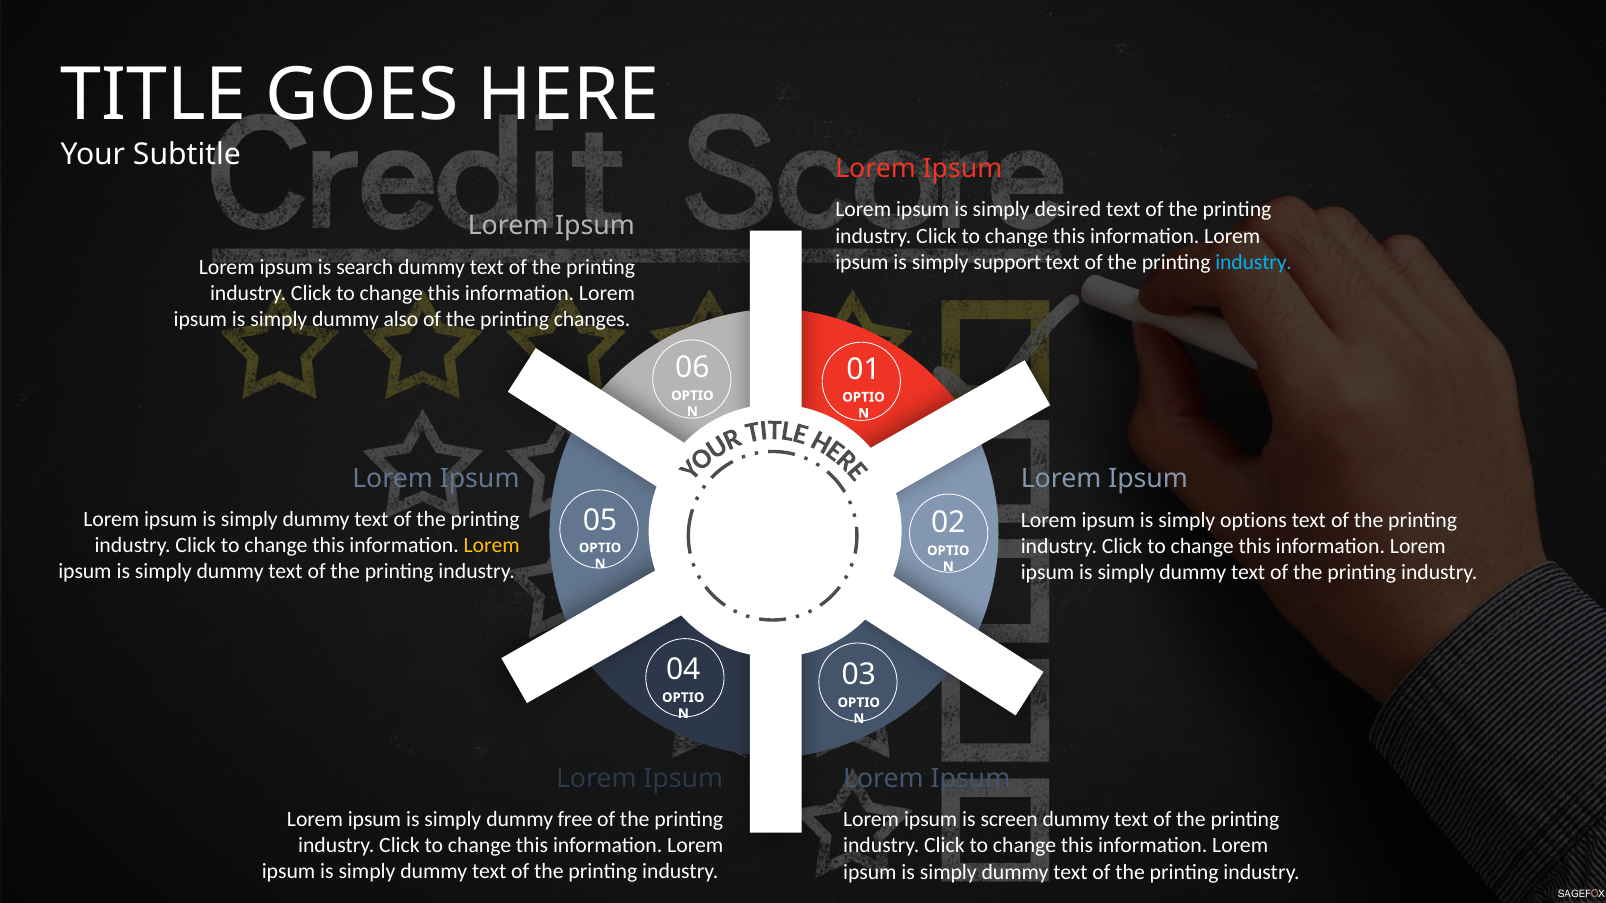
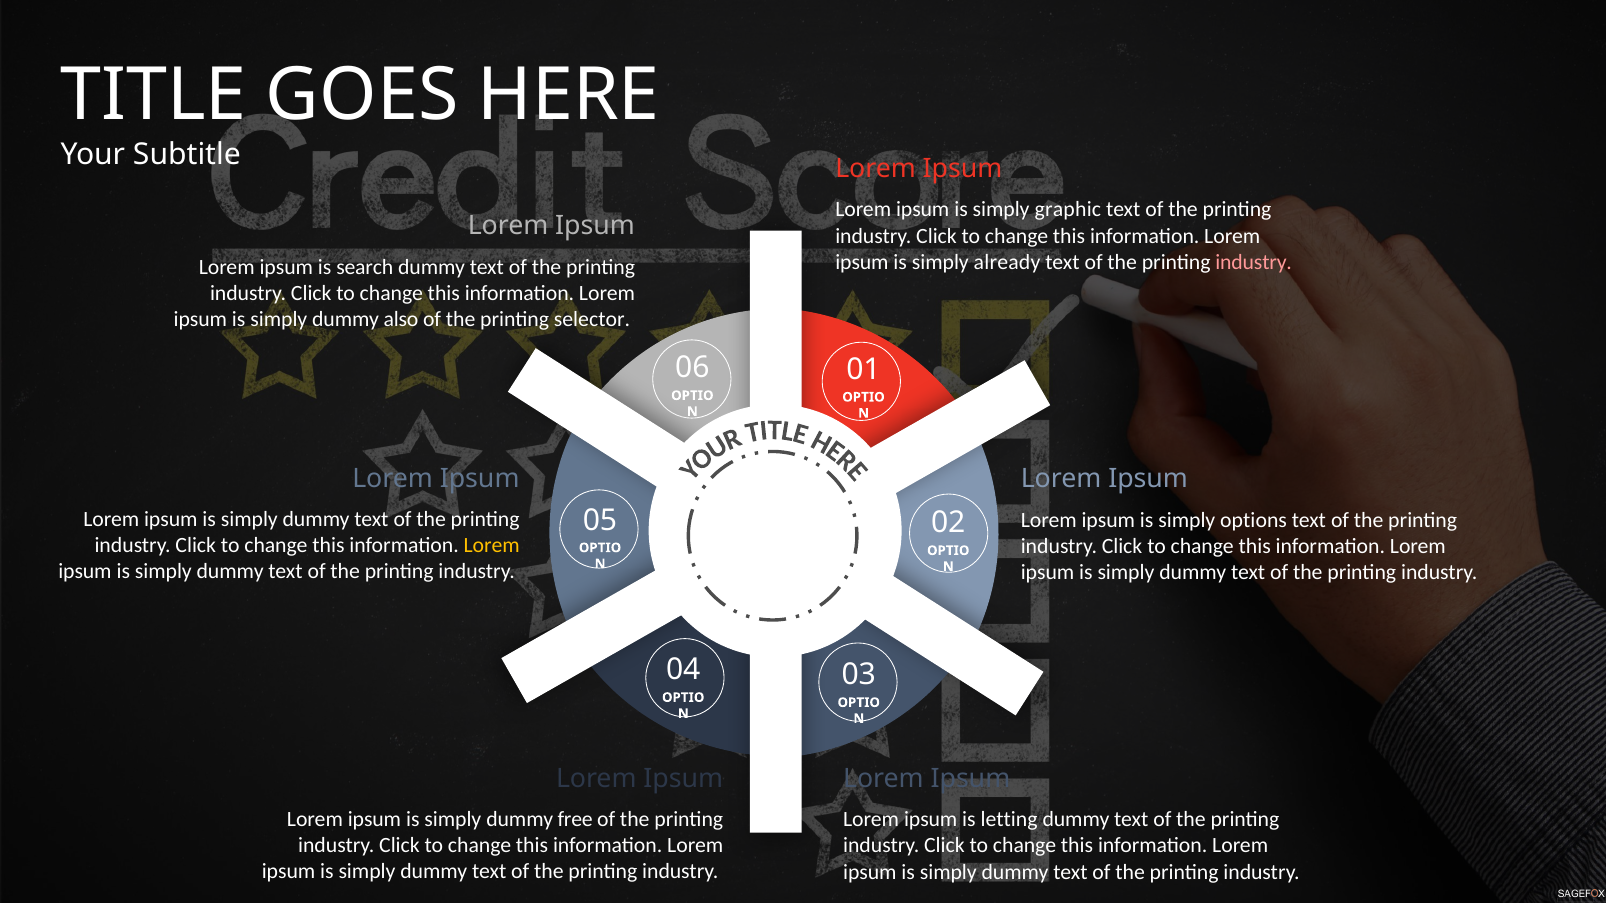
desired: desired -> graphic (1068, 210)
support: support -> already (1007, 262)
industry colour: light blue -> pink (1254, 262)
changes: changes -> selector (592, 319)
screen: screen -> letting (1009, 820)
